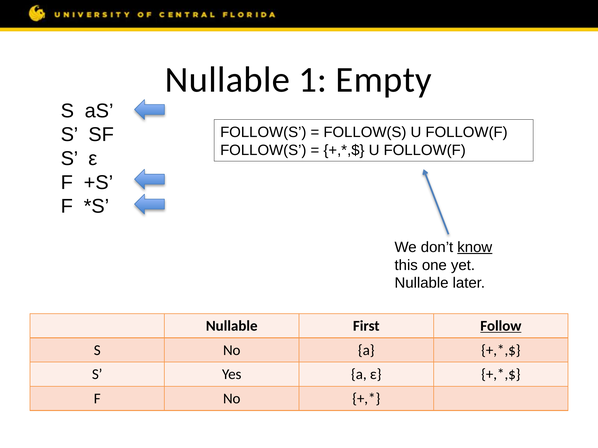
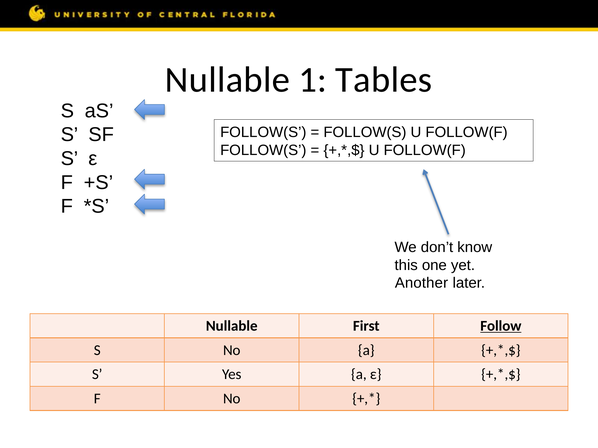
Empty: Empty -> Tables (384, 80)
know underline: present -> none (475, 247)
Nullable: Nullable -> Another (421, 283)
